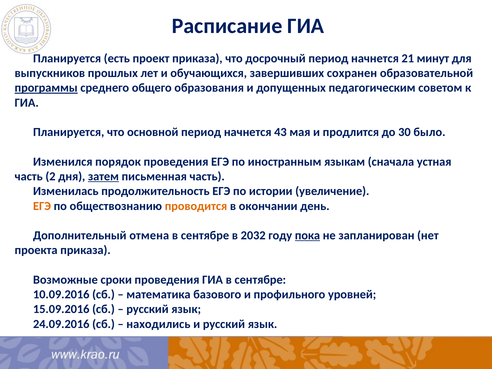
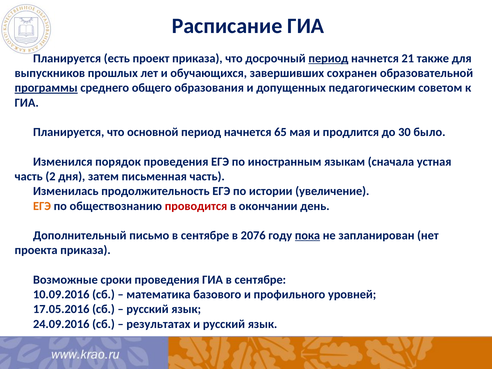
период underline: none -> present (328, 58)
минут: минут -> также (433, 58)
43: 43 -> 65 (280, 132)
затем underline: present -> none (103, 176)
проводится colour: orange -> red (196, 206)
отмена: отмена -> письмо (149, 235)
2032: 2032 -> 2076 (253, 235)
15.09.2016: 15.09.2016 -> 17.05.2016 (61, 309)
находились: находились -> результатах (158, 324)
